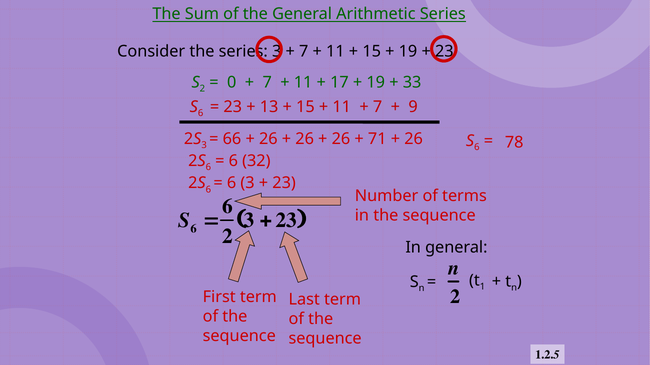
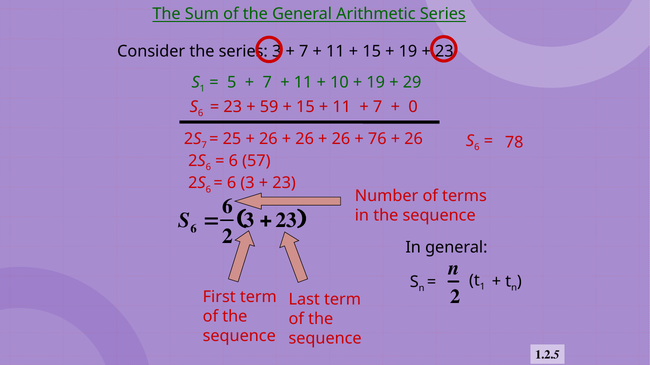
2: 2 -> 1 (202, 89)
0: 0 -> 5 (232, 82)
17: 17 -> 10 (339, 82)
33: 33 -> 29 (412, 82)
13: 13 -> 59 (269, 107)
9: 9 -> 0 (413, 107)
3: 3 -> 7 (204, 145)
66: 66 -> 25 (232, 139)
71: 71 -> 76 (377, 139)
32: 32 -> 57 (256, 161)
